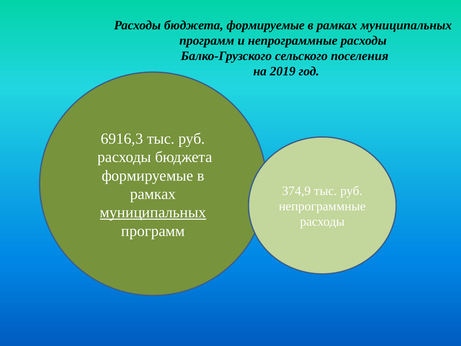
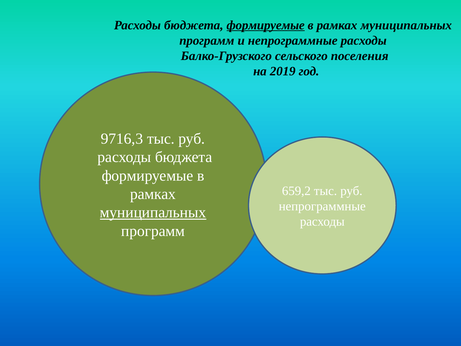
формируемые underline: none -> present (266, 25)
6916,3: 6916,3 -> 9716,3 (122, 139)
374,9: 374,9 -> 659,2 (296, 191)
